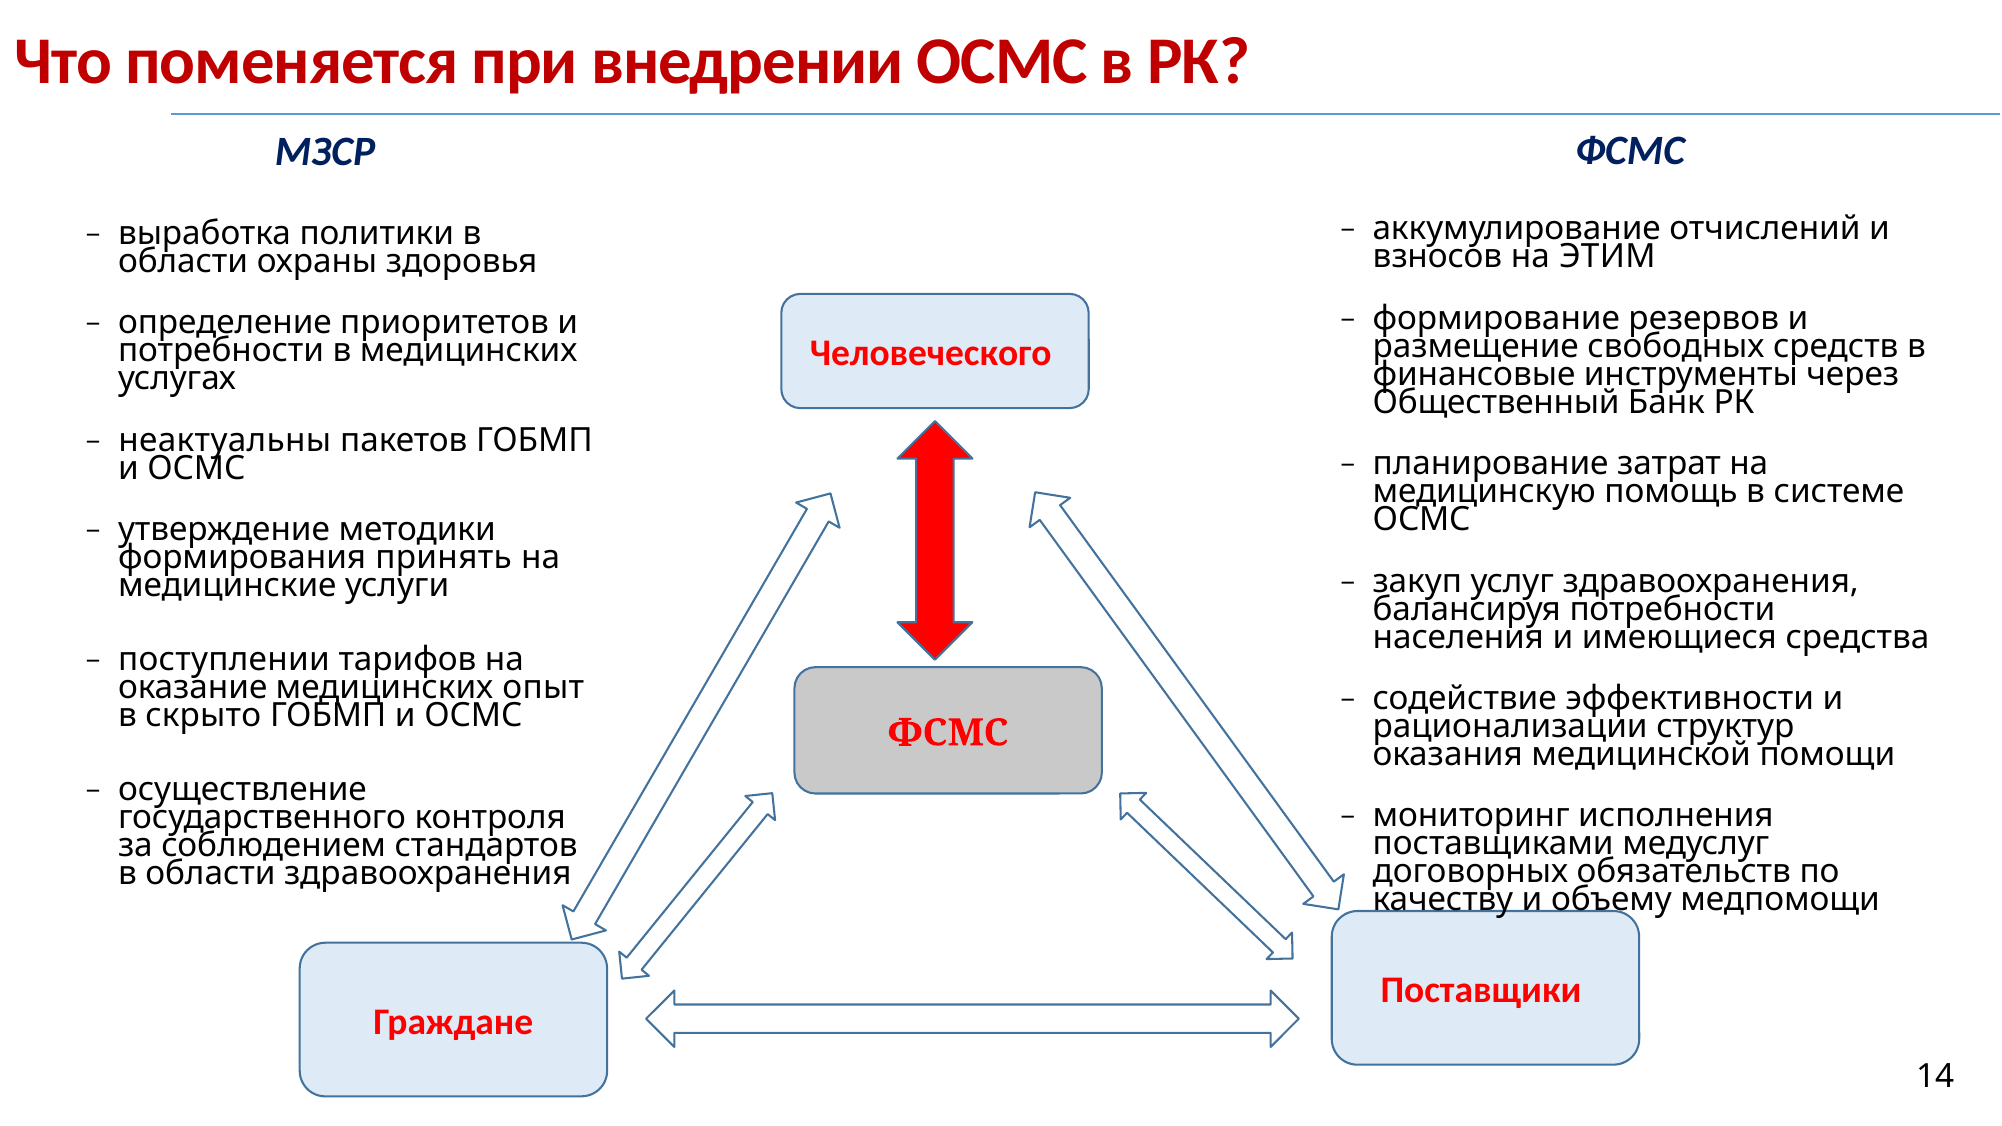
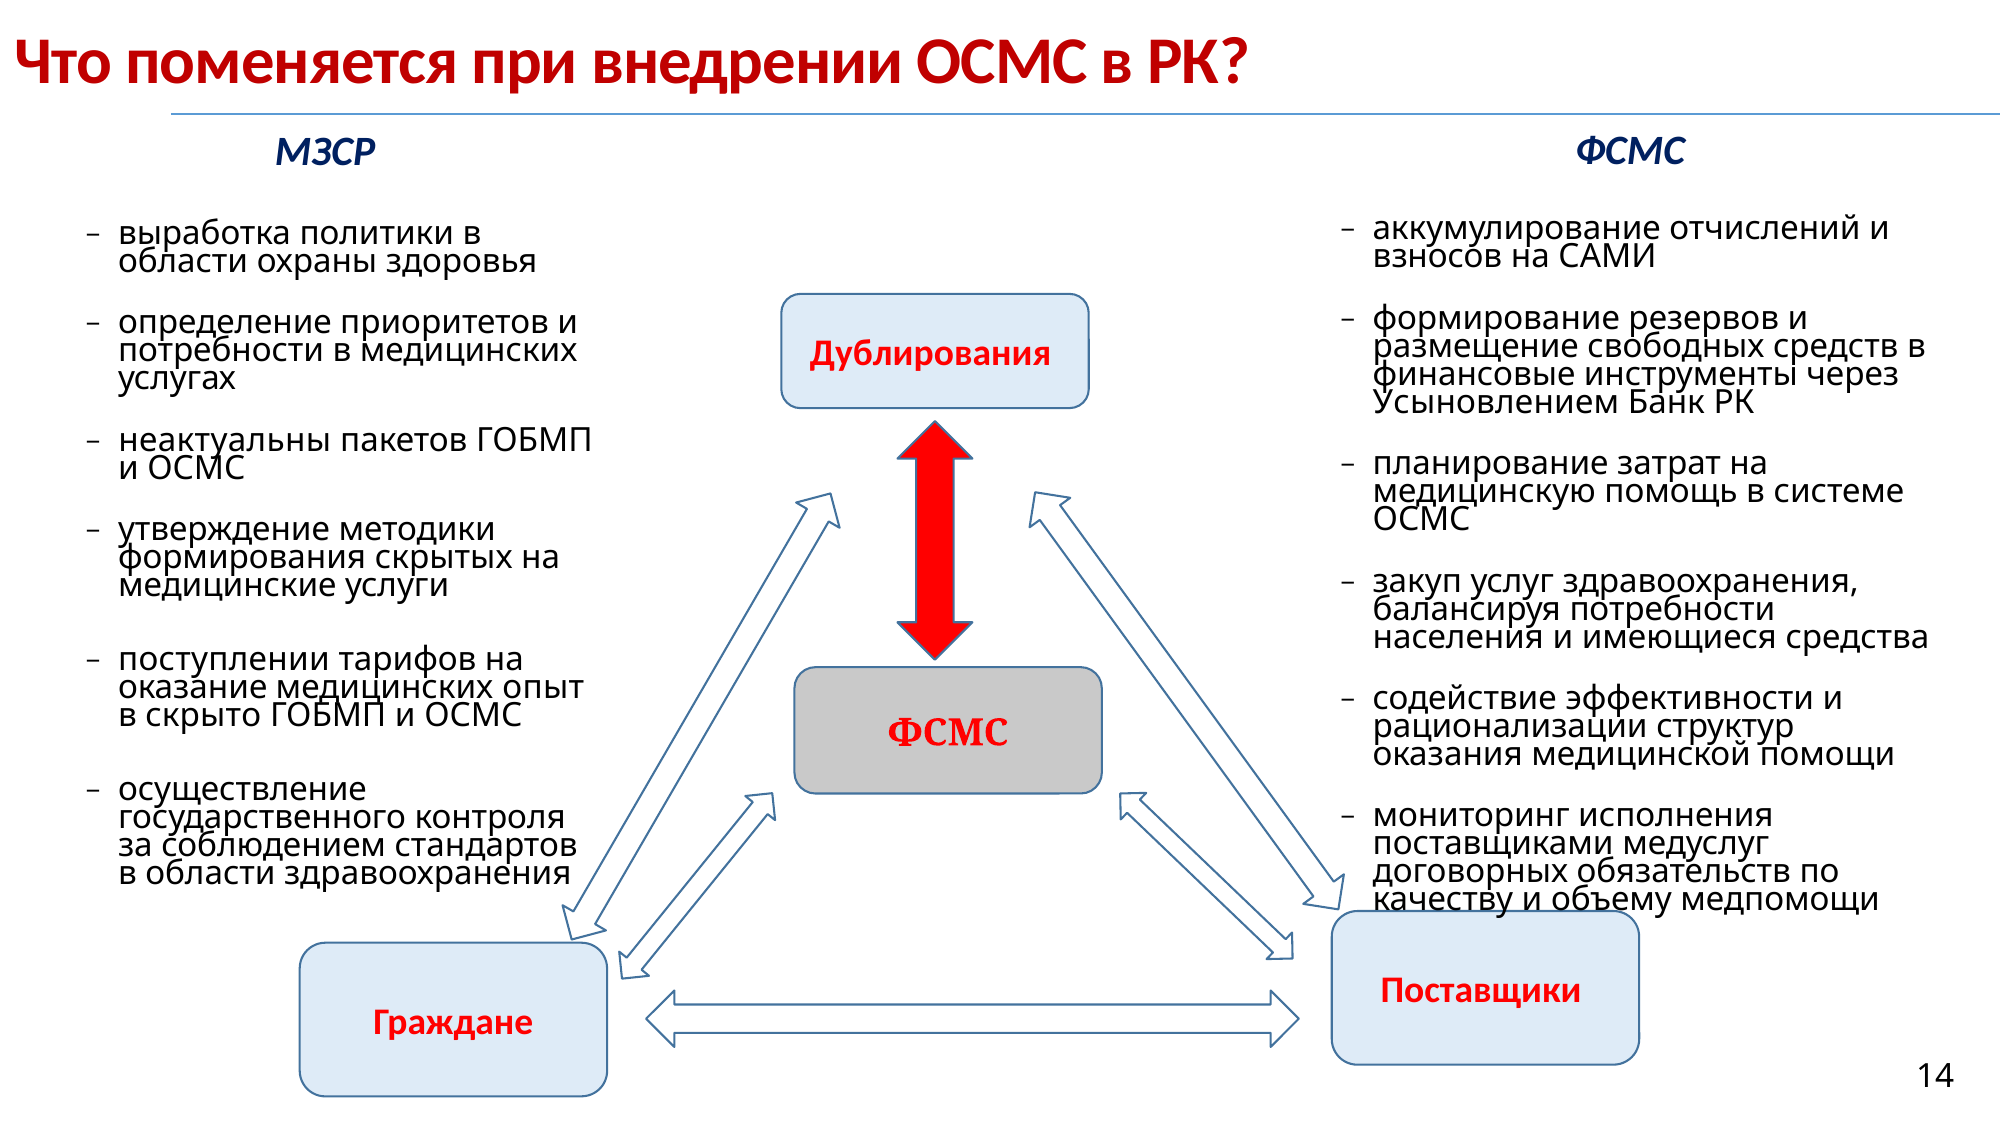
ЭТИМ: ЭТИМ -> САМИ (1607, 257)
Человеческого: Человеческого -> Дублирования (931, 354)
Общественный: Общественный -> Усыновлением (1496, 402)
принять: принять -> скрытых (444, 558)
